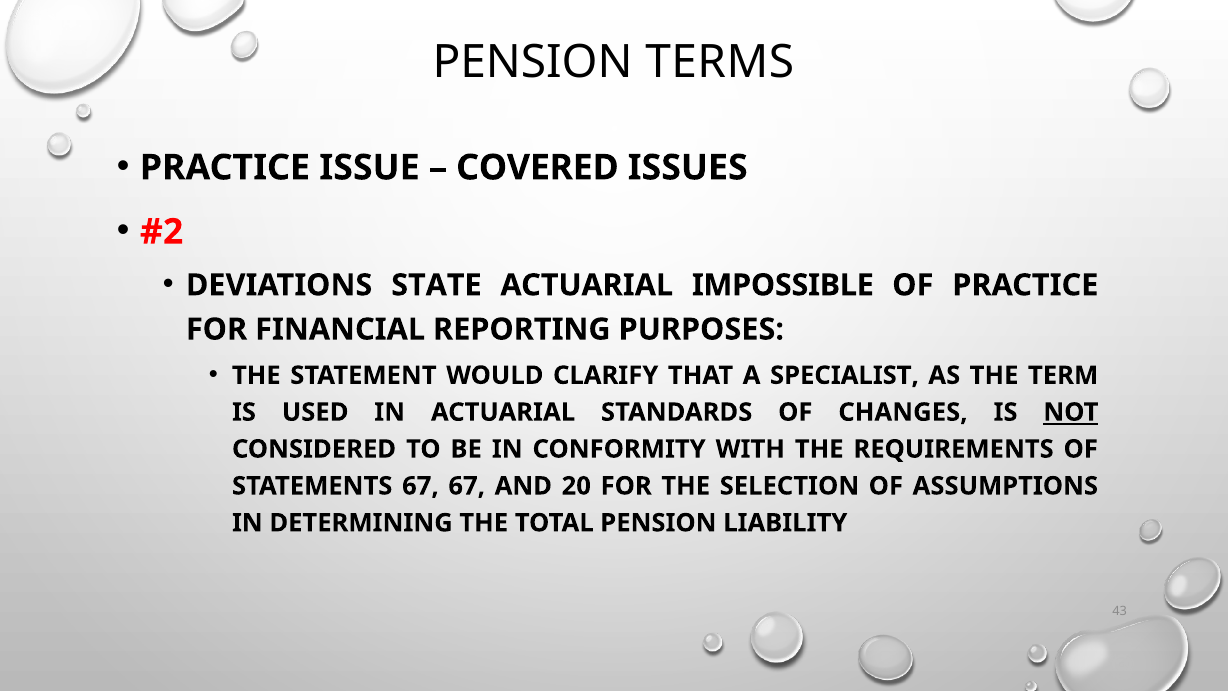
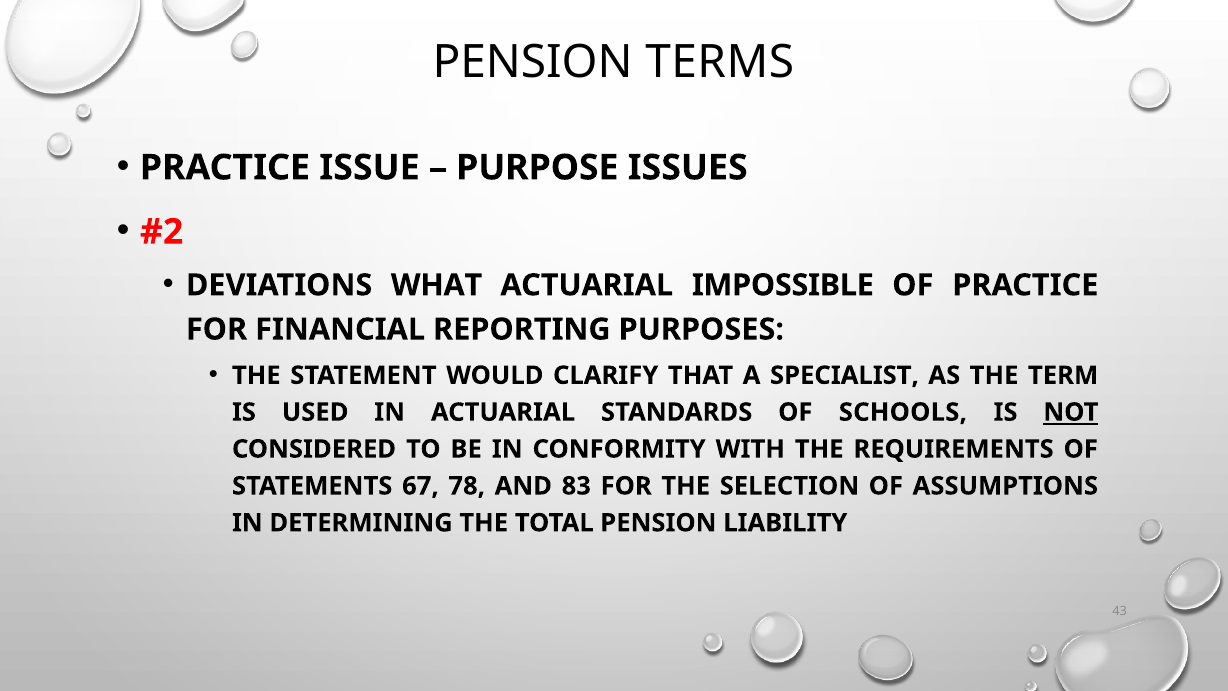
COVERED: COVERED -> PURPOSE (537, 168)
STATE: STATE -> WHAT (437, 285)
CHANGES: CHANGES -> SCHOOLS (903, 412)
67 67: 67 -> 78 (467, 486)
20: 20 -> 83 (576, 486)
